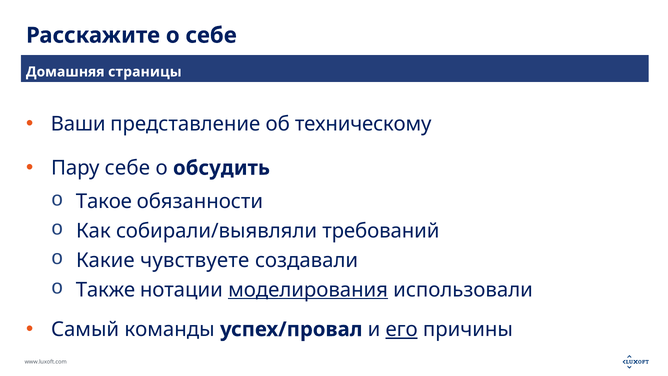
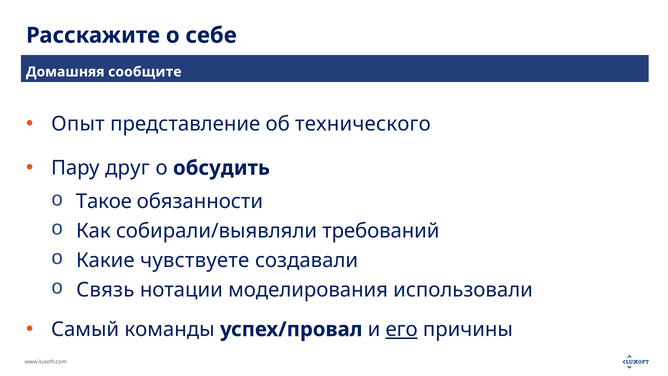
страницы: страницы -> сообщите (145, 72)
Ваши: Ваши -> Опыт (78, 124)
техническому: техническому -> технического (363, 124)
Пару себе: себе -> друг (127, 168)
Также: Также -> Связь (105, 290)
моделирования underline: present -> none (308, 290)
